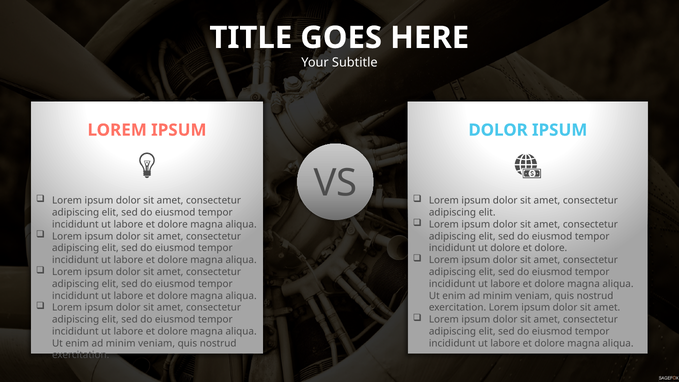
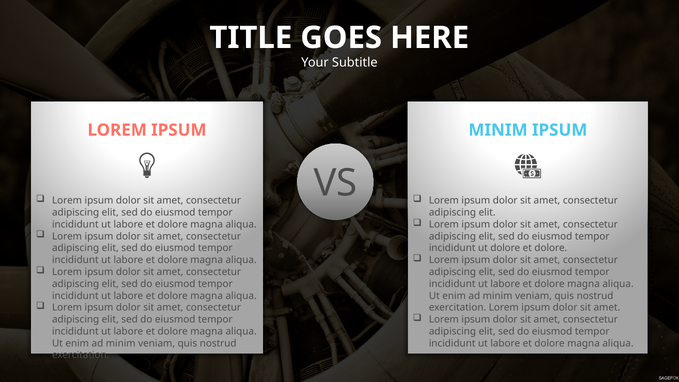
DOLOR: DOLOR -> MINIM (498, 130)
